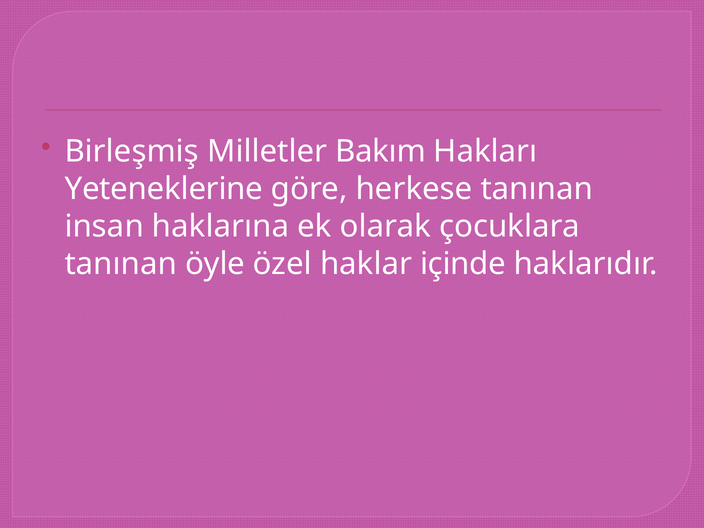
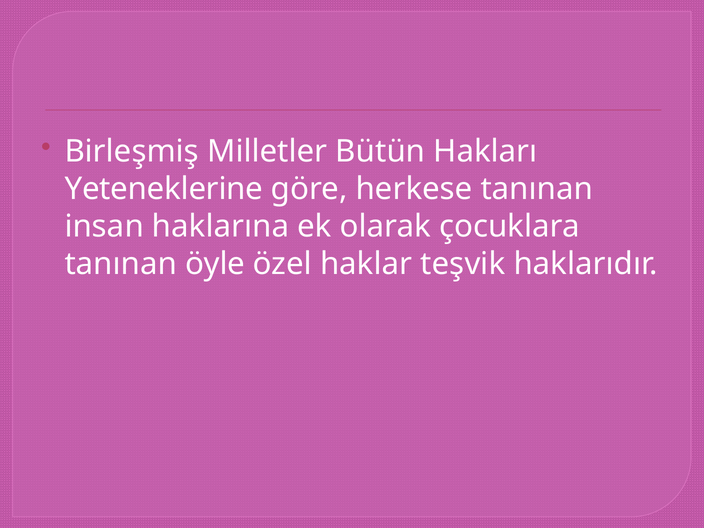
Bakım: Bakım -> Bütün (380, 151)
içinde: içinde -> teşvik (463, 264)
